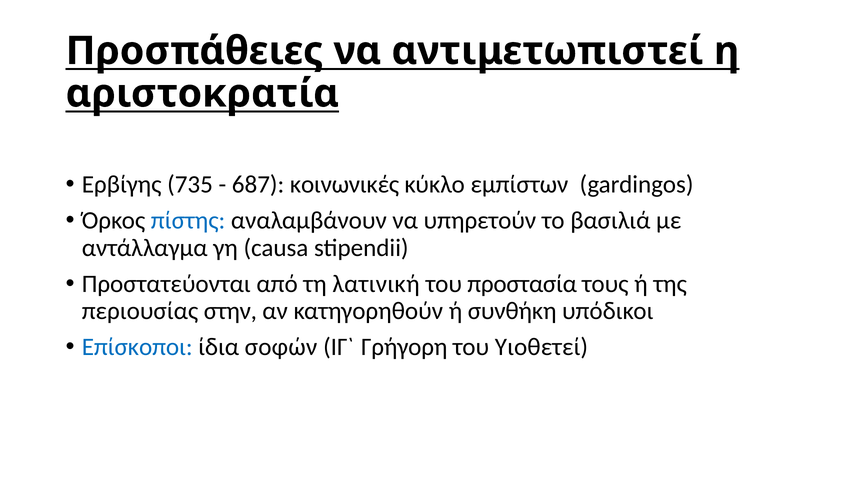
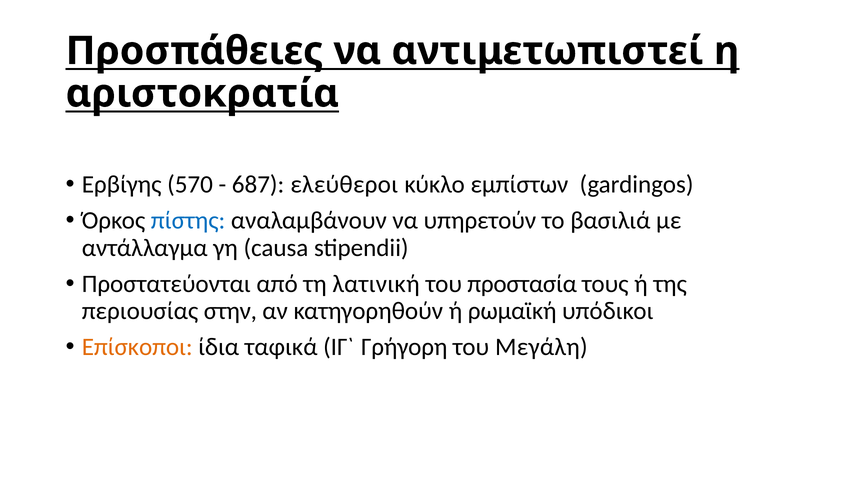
735: 735 -> 570 (190, 185)
κοινωνικές: κοινωνικές -> ελεύθεροι (344, 185)
συνθήκη: συνθήκη -> ρωμαϊκή (512, 311)
Επίσκοποι colour: blue -> orange (137, 347)
σοφών: σοφών -> ταφικά (281, 347)
Υιοθετεί: Υιοθετεί -> Μεγάλη (541, 347)
